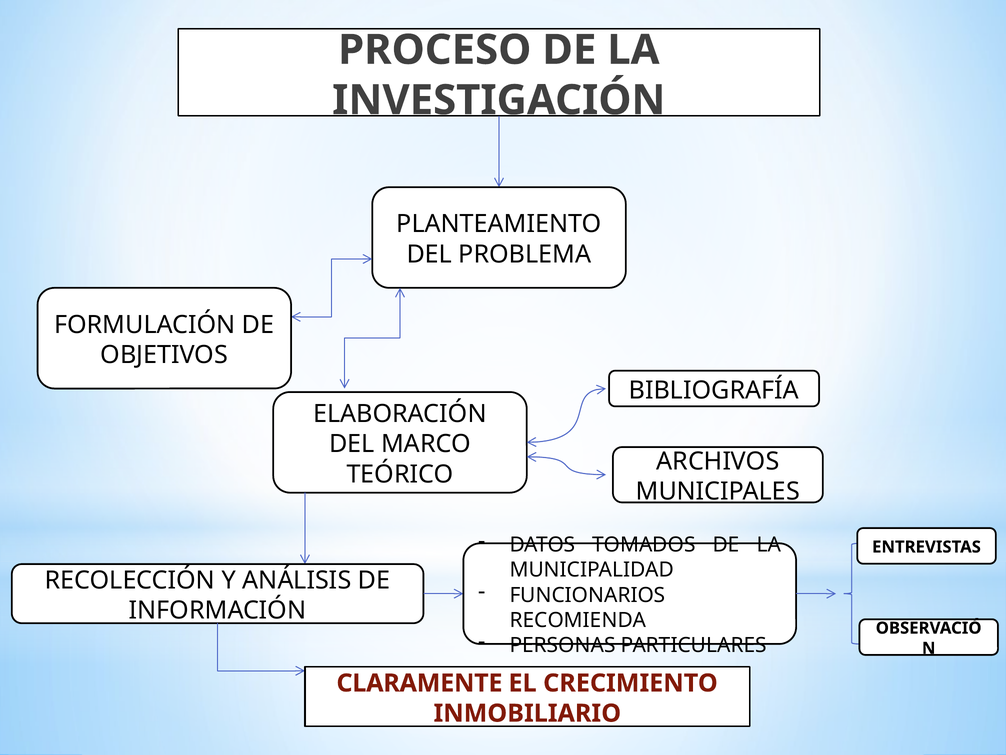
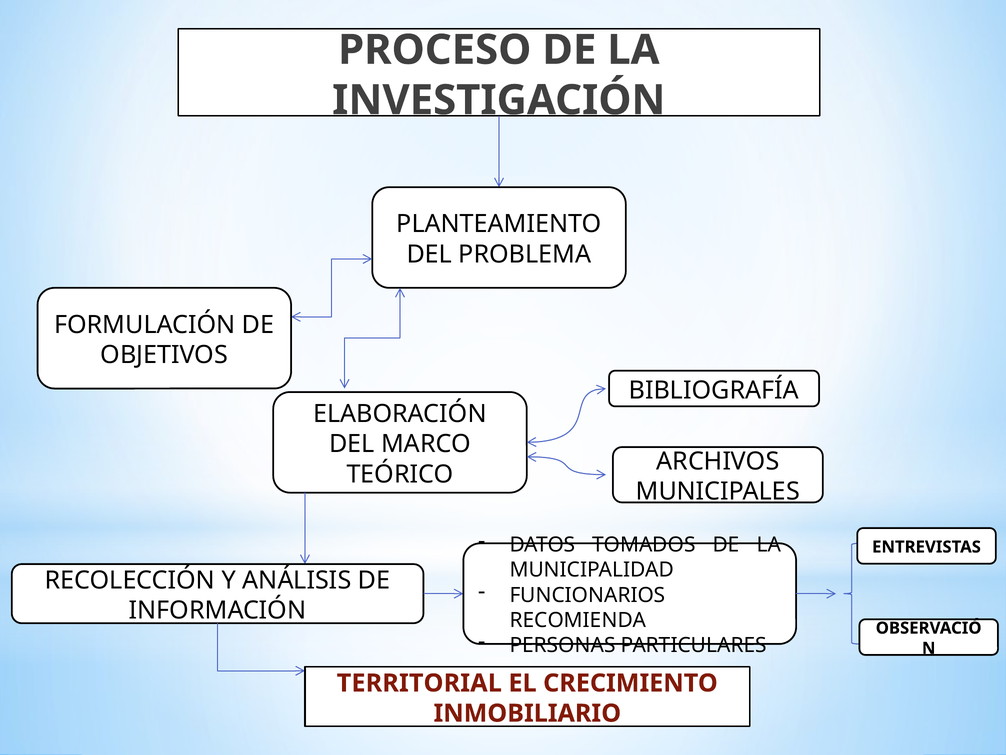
CLARAMENTE: CLARAMENTE -> TERRITORIAL (419, 683)
